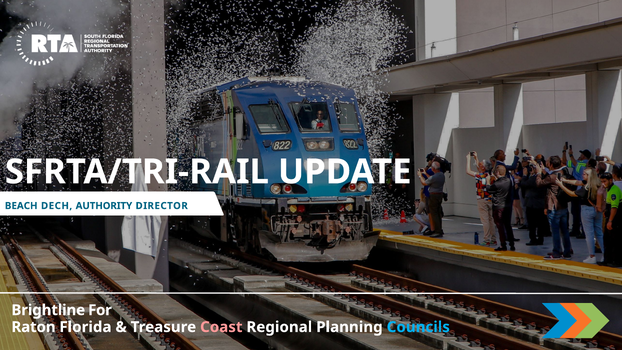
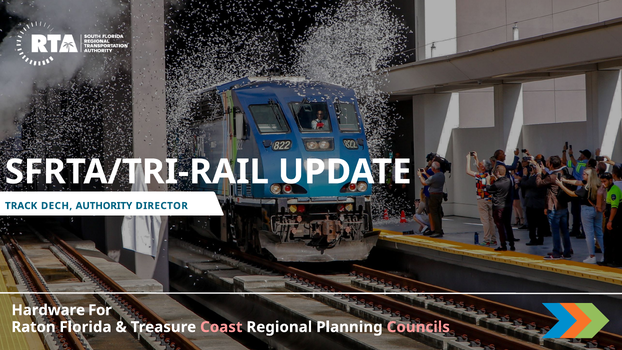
BEACH: BEACH -> TRACK (21, 206)
Brightline: Brightline -> Hardware (48, 310)
Councils colour: light blue -> pink (418, 327)
